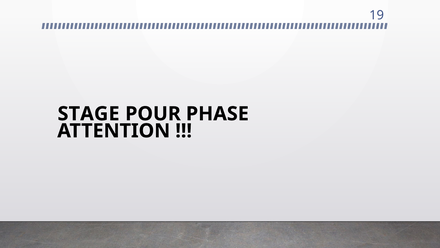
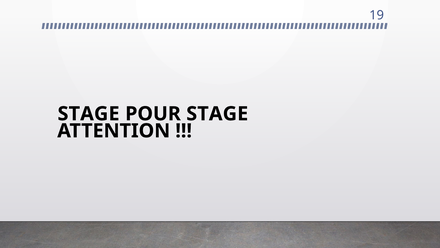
POUR PHASE: PHASE -> STAGE (217, 114)
